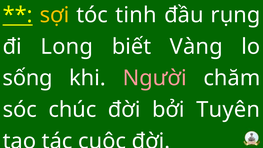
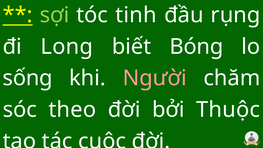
sợi colour: yellow -> light green (54, 15)
Vàng: Vàng -> Bóng (196, 47)
chúc: chúc -> theo (72, 110)
Tuyên: Tuyên -> Thuộc (228, 110)
